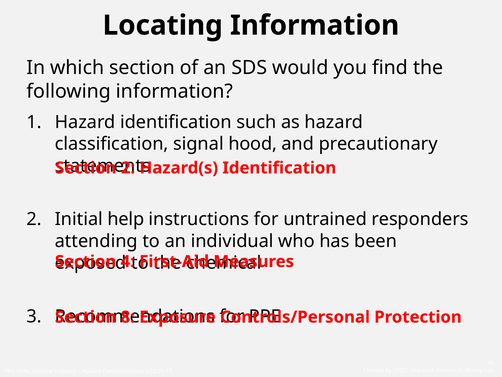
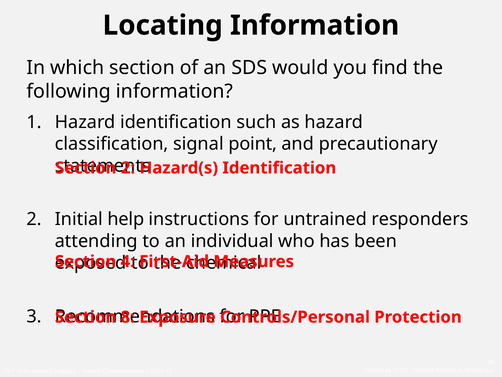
hood: hood -> point (253, 144)
